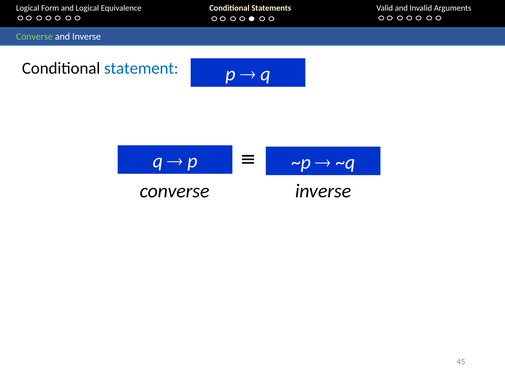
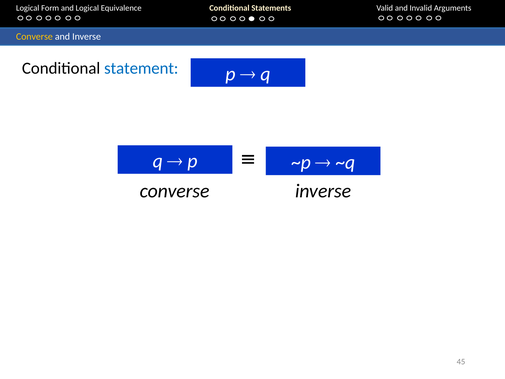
Converse colour: light green -> yellow (34, 36)
